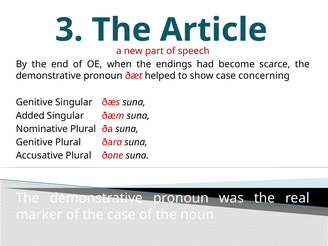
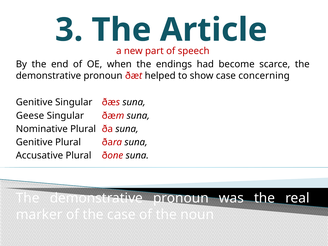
Added: Added -> Geese (30, 116)
